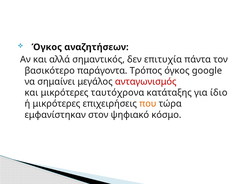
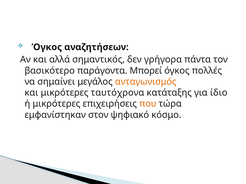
επιτυχία: επιτυχία -> γρήγορα (163, 60)
Τρόπος: Τρόπος -> Μπορεί (146, 71)
google: google -> πολλές (207, 71)
ανταγωνισμός colour: red -> orange (146, 82)
